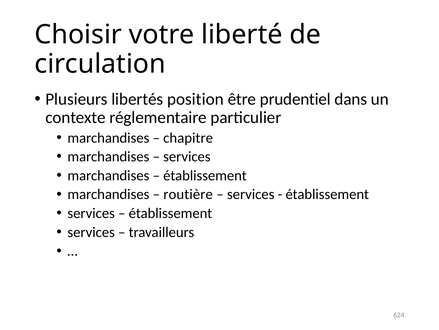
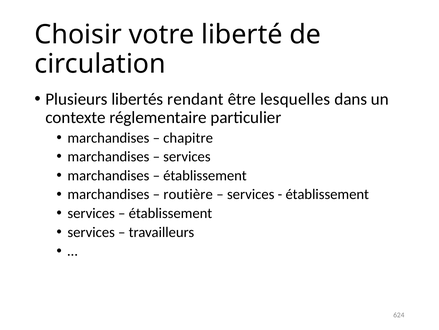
position: position -> rendant (195, 99)
prudentiel: prudentiel -> lesquelles (295, 99)
